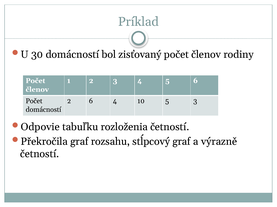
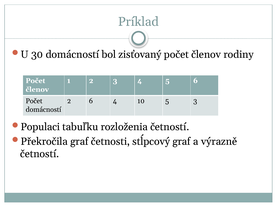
Odpovie: Odpovie -> Populaci (40, 127)
rozsahu: rozsahu -> četnosti (110, 142)
